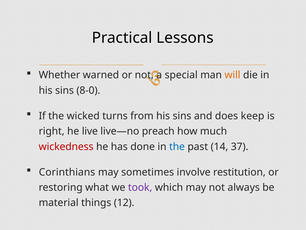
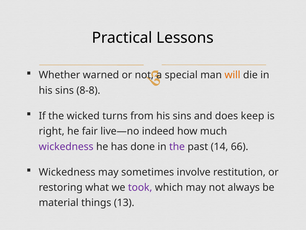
8-0: 8-0 -> 8-8 (88, 90)
live: live -> fair (90, 131)
preach: preach -> indeed (158, 131)
wickedness colour: red -> purple (66, 146)
the colour: blue -> purple (177, 146)
37: 37 -> 66 (240, 146)
Corinthians: Corinthians -> Wickedness (67, 172)
12: 12 -> 13 (124, 202)
